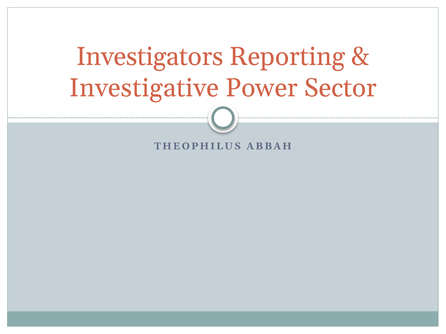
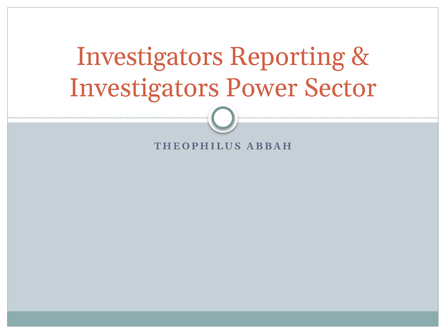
Investigative: Investigative -> Investigators (144, 88)
